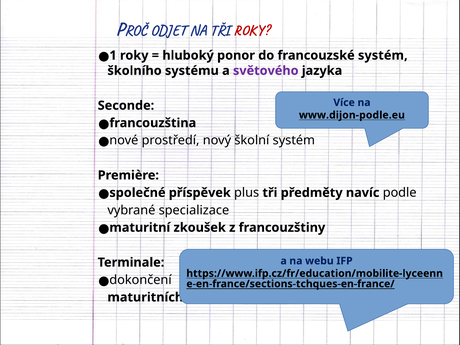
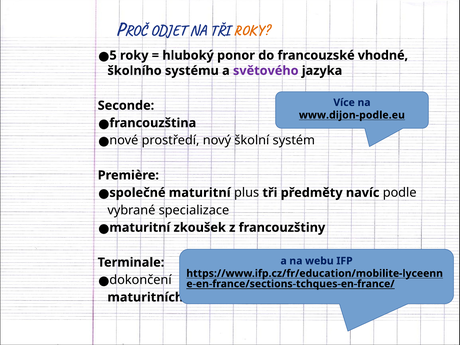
ROKY colour: red -> orange (251, 30)
1: 1 -> 5 (113, 55)
francouzské systém: systém -> vhodné (383, 55)
společné příspěvek: příspěvek -> maturitní (200, 193)
